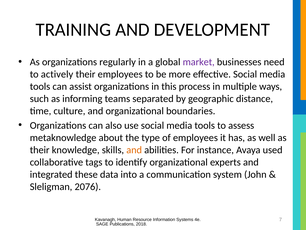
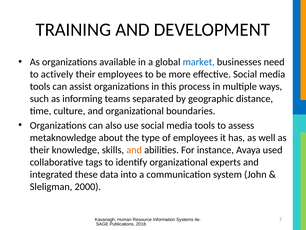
regularly: regularly -> available (118, 62)
market colour: purple -> blue (199, 62)
2076: 2076 -> 2000 (88, 186)
